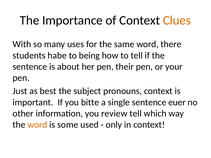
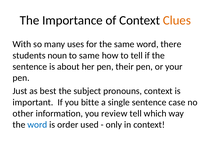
habe: habe -> noun (57, 56)
to being: being -> same (89, 56)
euer: euer -> case (177, 102)
word colour: orange -> blue (37, 125)
some: some -> order (68, 125)
